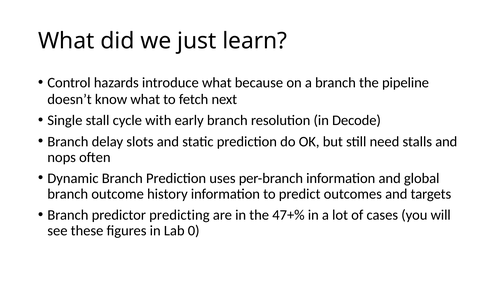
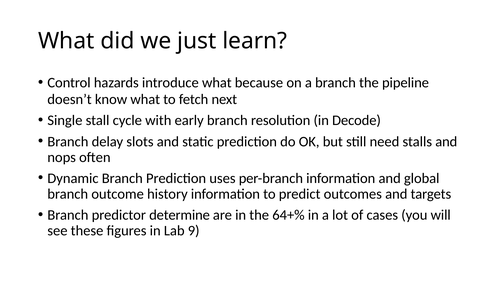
predicting: predicting -> determine (180, 215)
47+%: 47+% -> 64+% (288, 215)
0: 0 -> 9 (194, 230)
